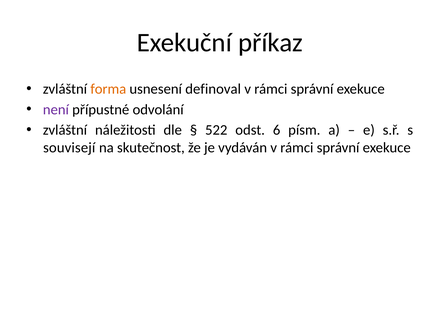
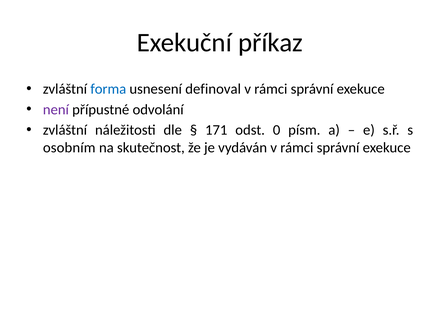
forma colour: orange -> blue (108, 89)
522: 522 -> 171 (216, 130)
6: 6 -> 0 (277, 130)
souvisejí: souvisejí -> osobním (69, 148)
